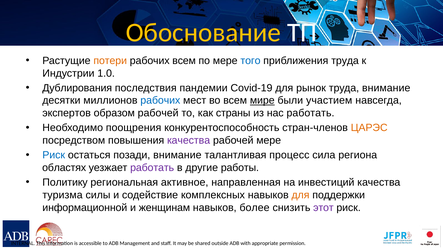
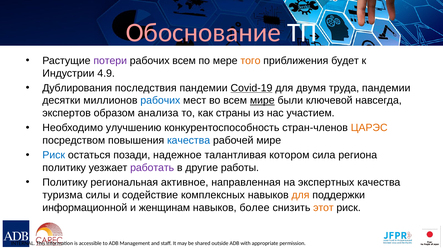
Обоснование colour: yellow -> pink (203, 33)
потери colour: orange -> purple (110, 61)
того colour: blue -> orange (250, 61)
приближения труда: труда -> будет (345, 61)
1.0: 1.0 -> 4.9 (106, 73)
Covid-19 underline: none -> present (251, 88)
рынок: рынок -> двумя (311, 88)
труда внимание: внимание -> пандемии (386, 88)
участием: участием -> ключевой (329, 101)
образом рабочей: рабочей -> анализа (158, 113)
нас работать: работать -> участием (311, 113)
поощрения: поощрения -> улучшению (134, 128)
качества colour: purple -> blue (189, 141)
рабочей мере: мере -> мире (269, 141)
позади внимание: внимание -> надежное (177, 155)
процесс: процесс -> котором (289, 155)
областях: областях -> политику (64, 168)
инвестиций: инвестиций -> экспертных (326, 183)
этот colour: purple -> orange (323, 208)
